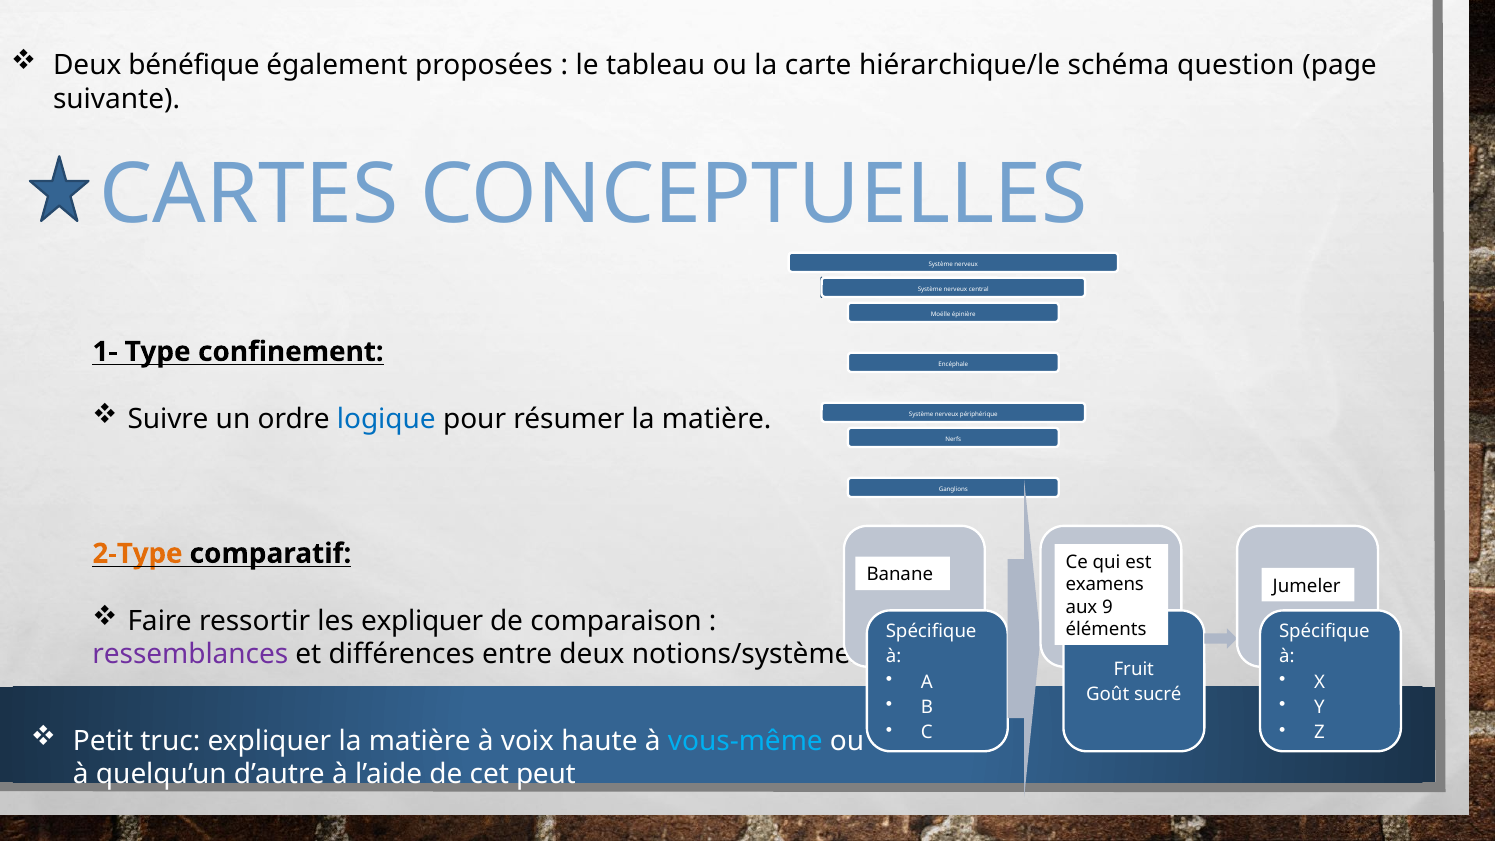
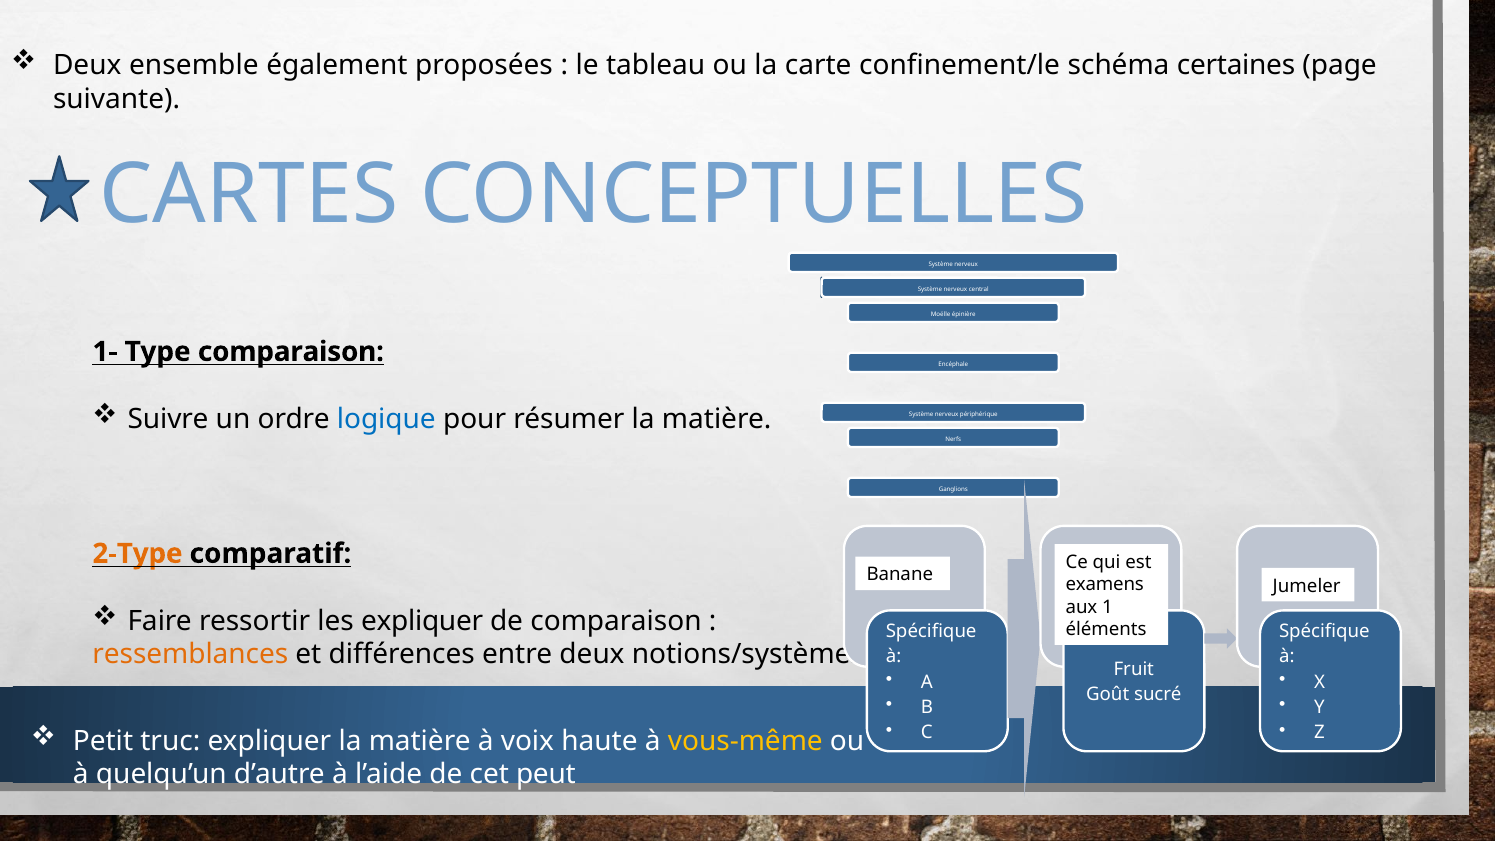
bénéfique: bénéfique -> ensemble (194, 65)
hiérarchique/le: hiérarchique/le -> confinement/le (960, 65)
question: question -> certaines (1236, 65)
Type confinement: confinement -> comparaison (291, 352)
9: 9 -> 1 (1107, 607)
ressemblances colour: purple -> orange (190, 654)
vous-même colour: light blue -> yellow (745, 741)
